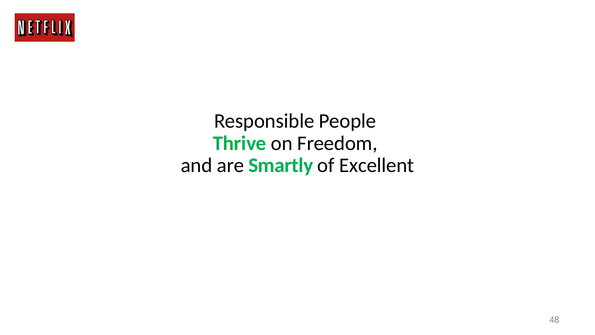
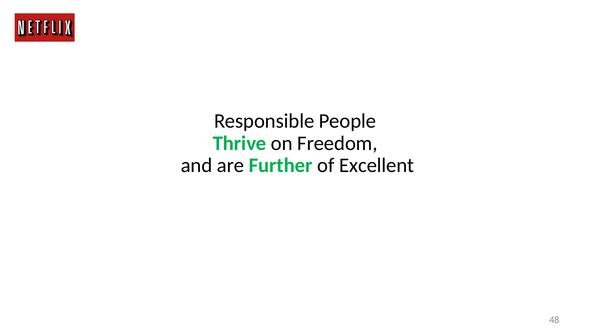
Smartly: Smartly -> Further (281, 165)
